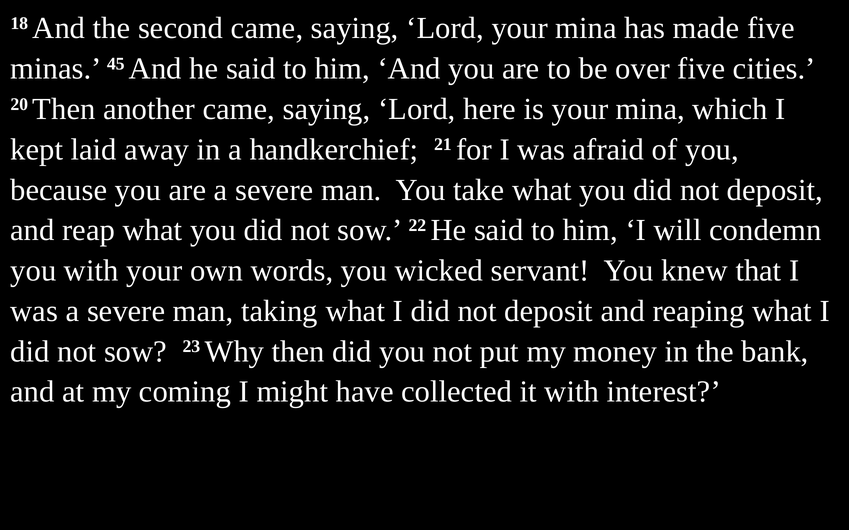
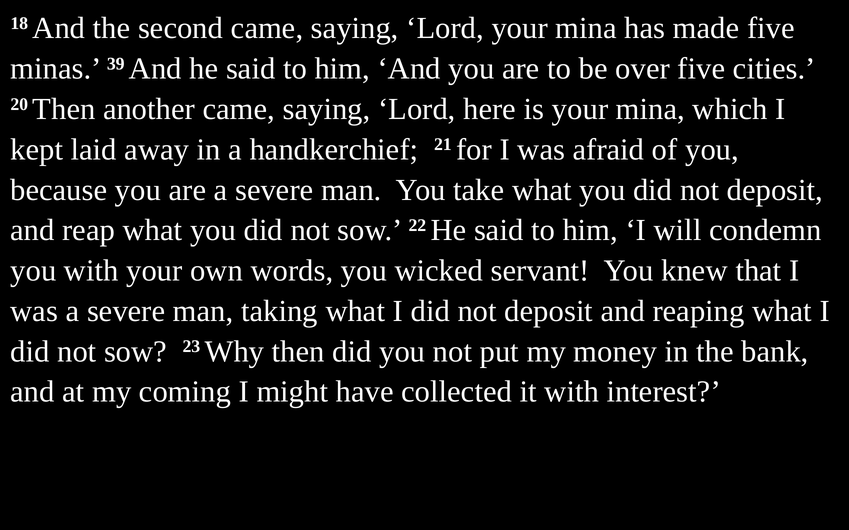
45: 45 -> 39 (116, 64)
